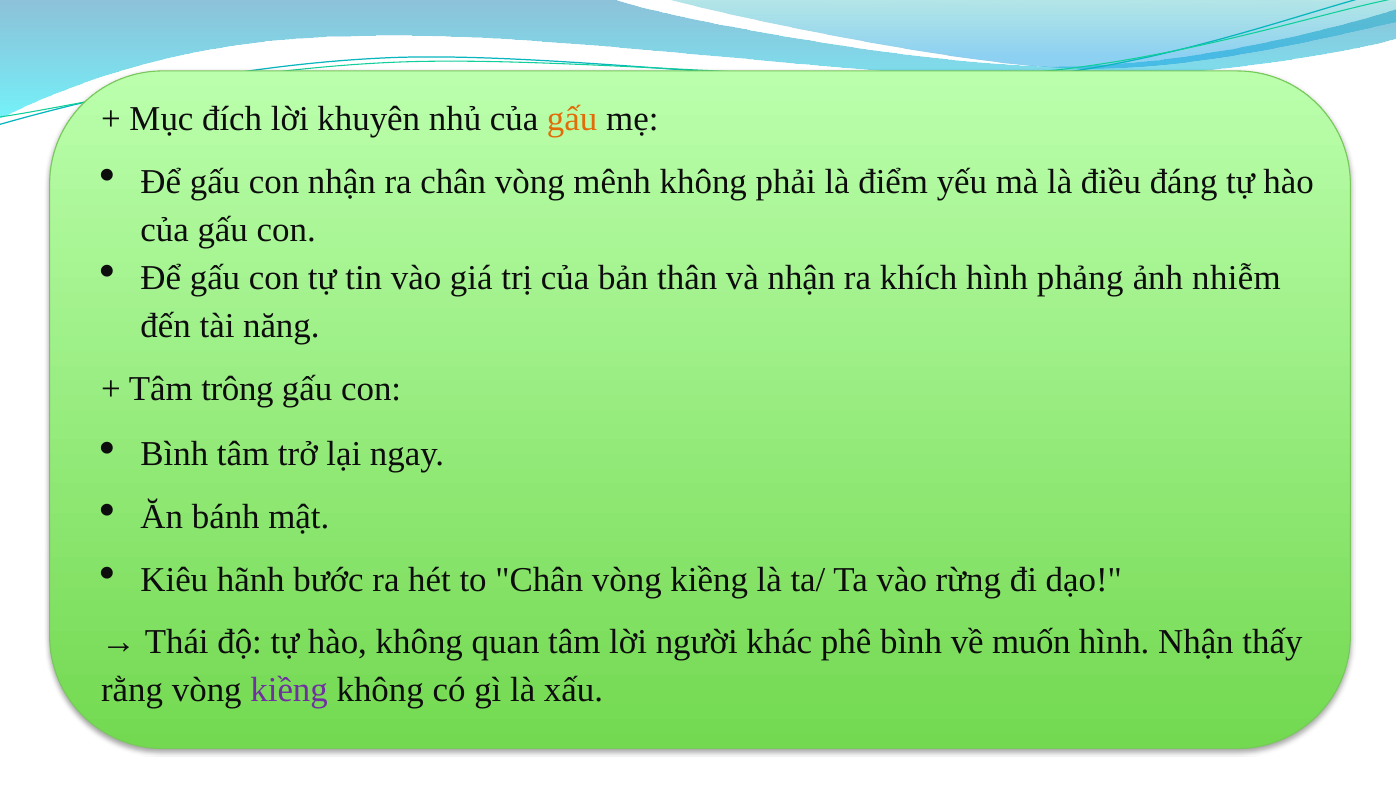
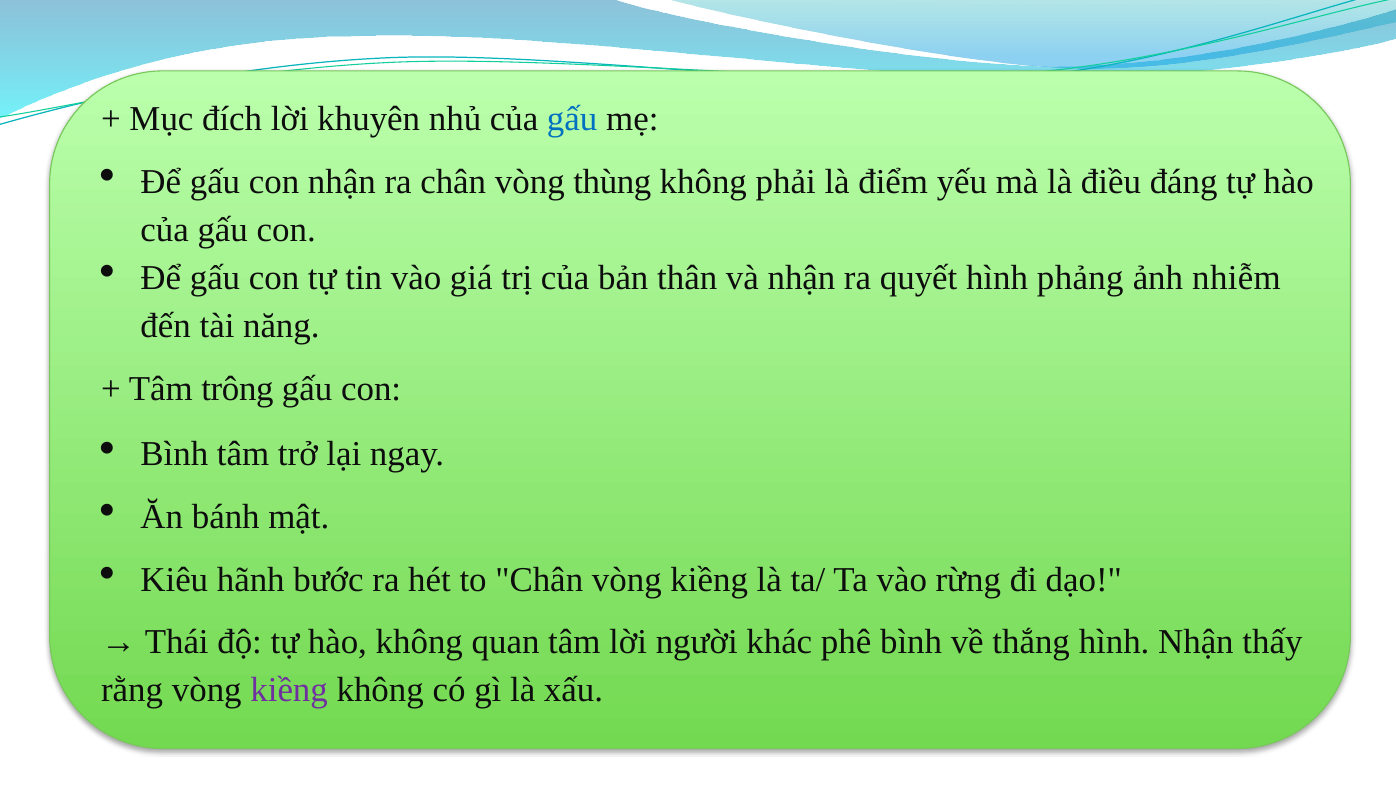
gấu colour: orange -> blue (572, 119)
mênh: mênh -> thùng (612, 182)
khích: khích -> quyết (919, 278)
muốn: muốn -> thắng (1031, 643)
